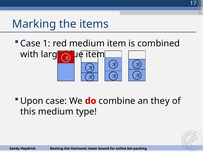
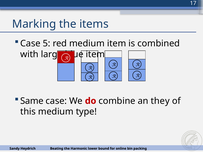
1: 1 -> 5 (47, 44)
Upon: Upon -> Same (32, 101)
